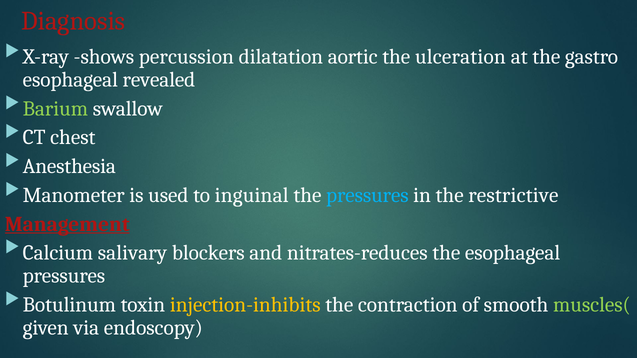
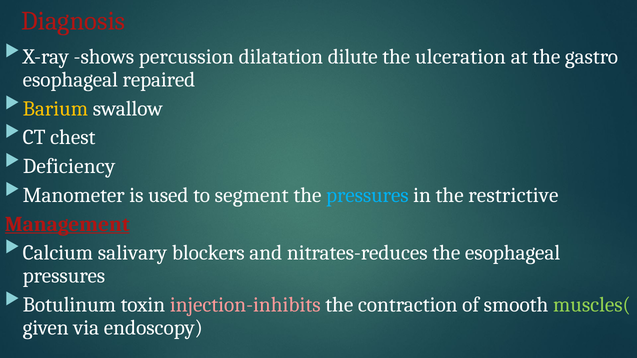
aortic: aortic -> dilute (353, 57)
revealed: revealed -> repaired (159, 80)
Barium colour: light green -> yellow (55, 109)
Anesthesia: Anesthesia -> Deficiency (69, 166)
inguinal: inguinal -> segment (252, 195)
injection-inhibits colour: yellow -> pink (245, 305)
